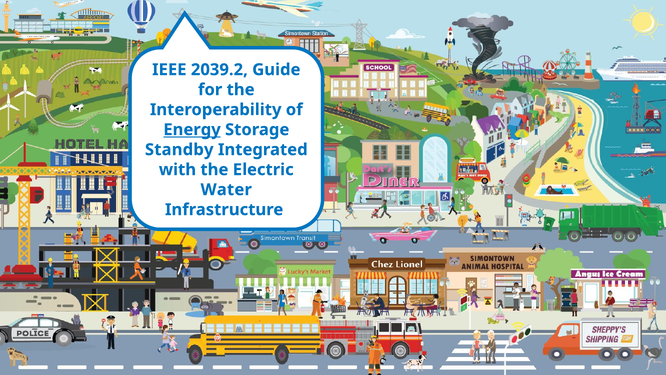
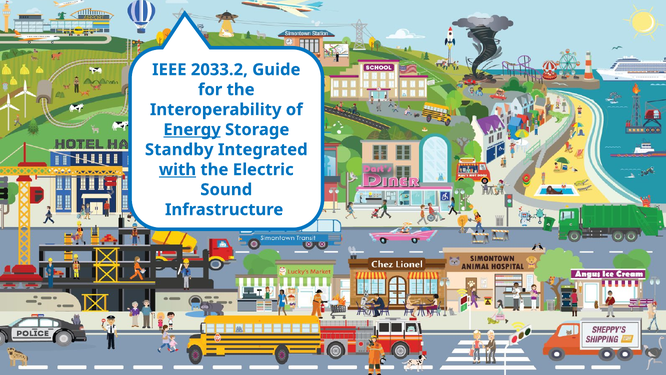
2039.2: 2039.2 -> 2033.2 (219, 70)
with underline: none -> present (177, 170)
Water: Water -> Sound (226, 189)
